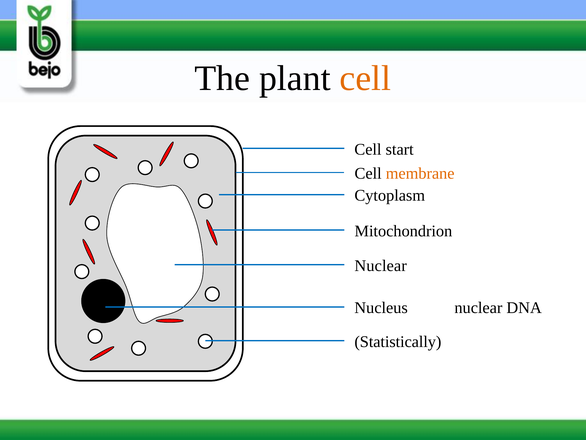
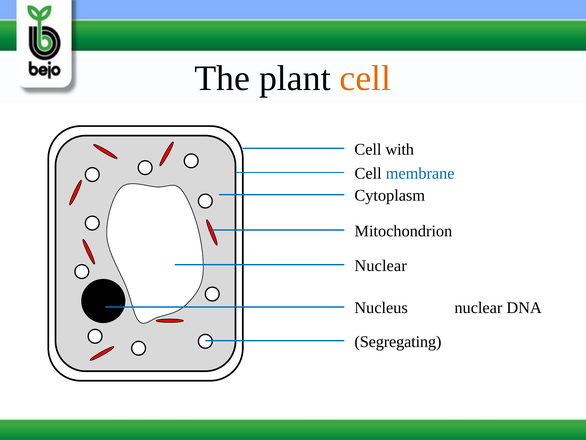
start: start -> with (400, 149)
membrane colour: orange -> blue (420, 173)
Statistically: Statistically -> Segregating (398, 341)
